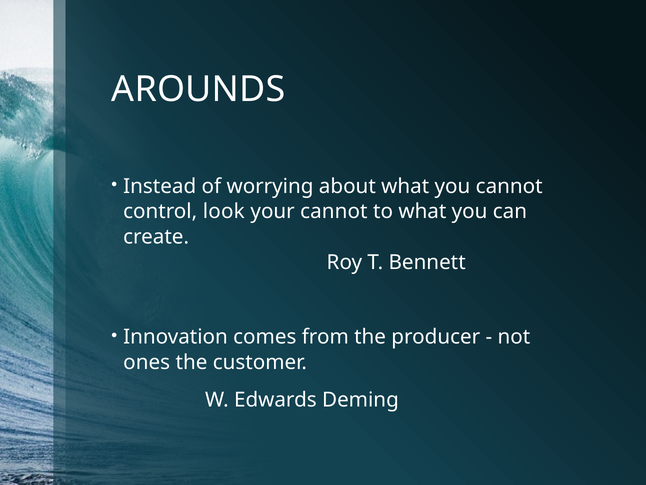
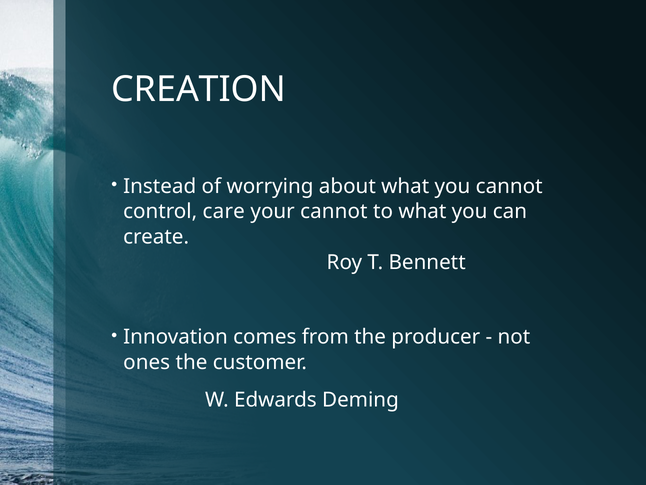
AROUNDS: AROUNDS -> CREATION (199, 89)
look: look -> care (224, 211)
